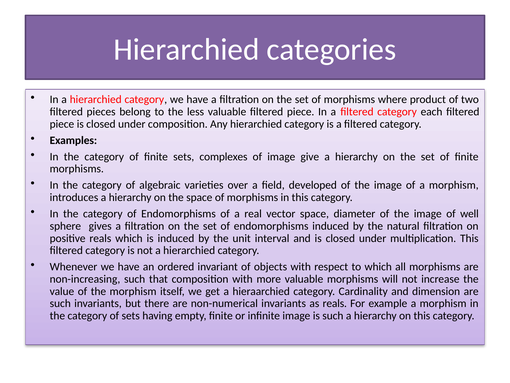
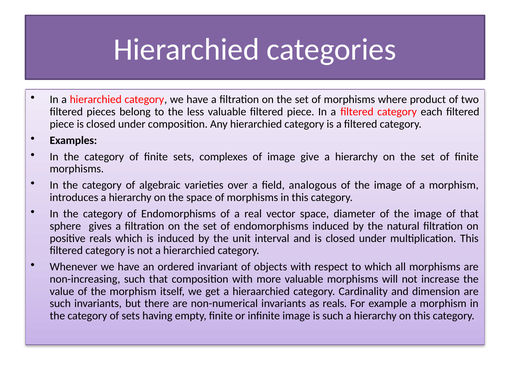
developed: developed -> analogous (313, 185)
of well: well -> that (469, 214)
